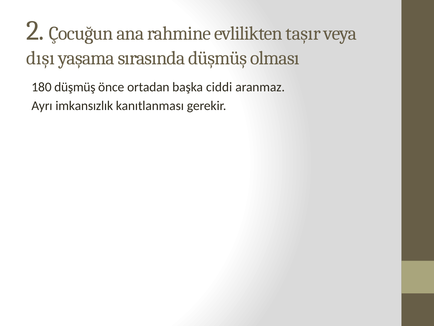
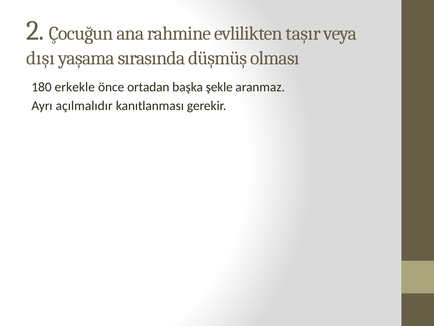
180 düşmüş: düşmüş -> erkekle (75, 87)
ciddi: ciddi -> şekle (219, 87)
imkansızlık: imkansızlık -> açılmalıdır (84, 106)
